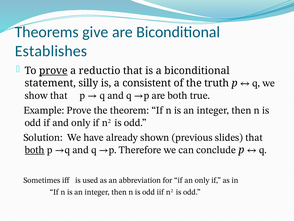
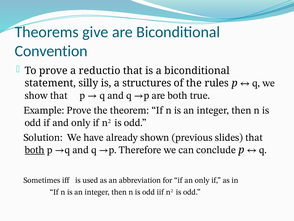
Establishes: Establishes -> Convention (51, 51)
prove underline: present -> none (53, 71)
consistent: consistent -> structures (147, 83)
truth: truth -> rules (217, 83)
